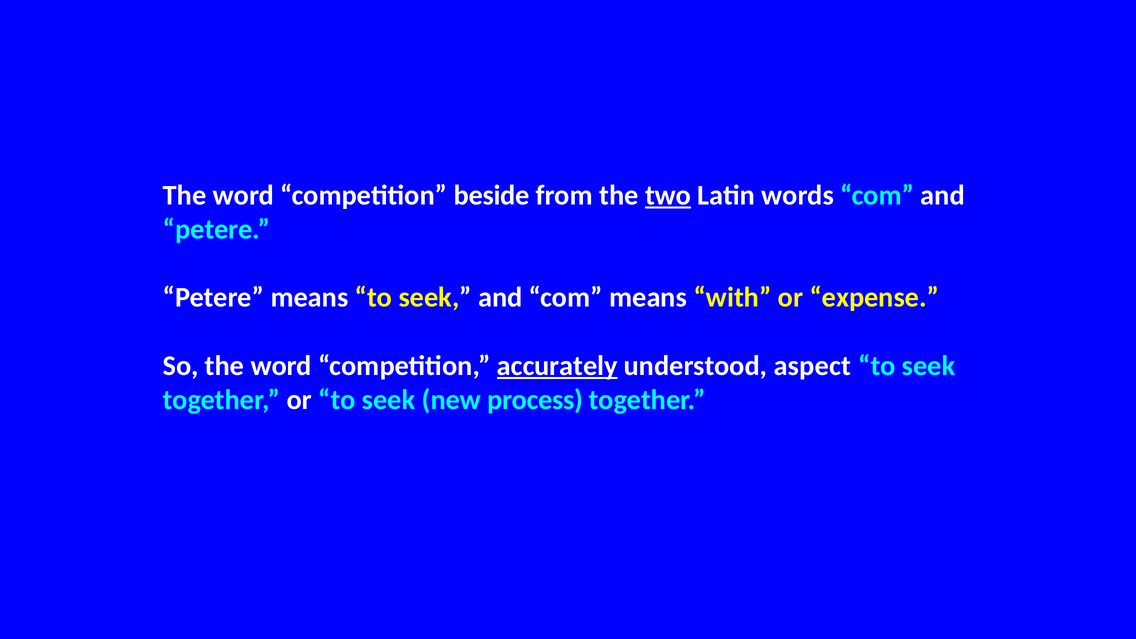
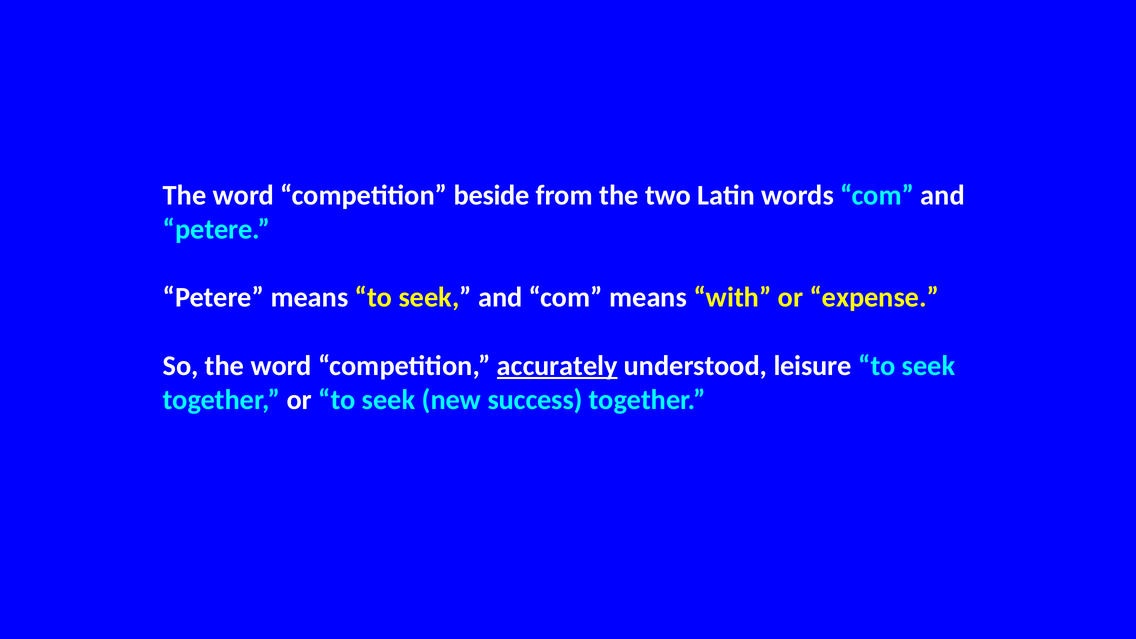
two underline: present -> none (668, 195)
aspect: aspect -> leisure (813, 366)
process: process -> success (535, 400)
